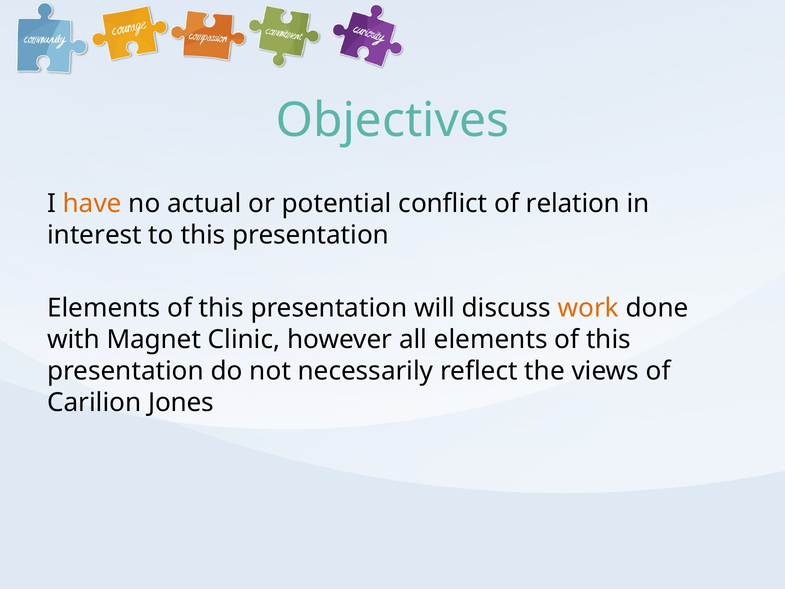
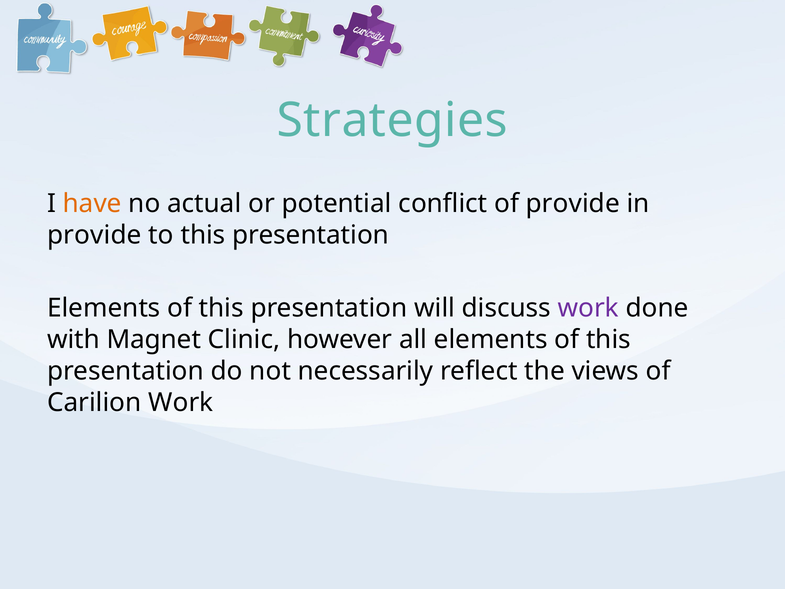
Objectives: Objectives -> Strategies (392, 121)
of relation: relation -> provide (573, 203)
interest: interest -> provide (94, 235)
work colour: orange -> purple (588, 308)
Carilion Jones: Jones -> Work (181, 402)
